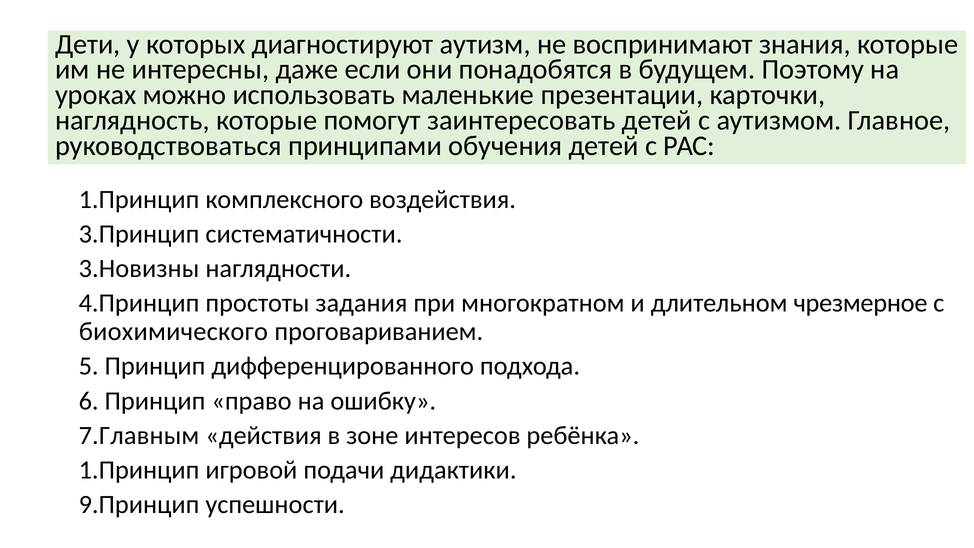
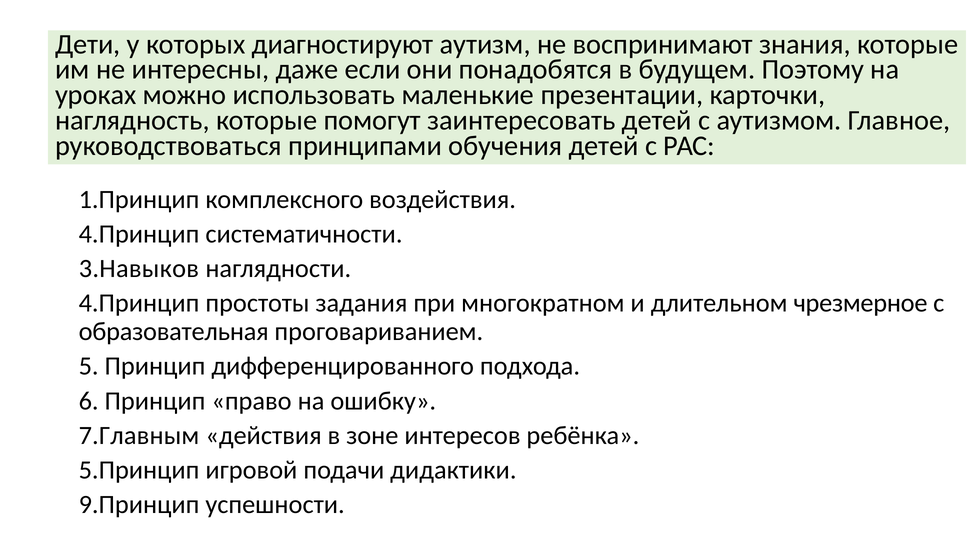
3.Принцип: 3.Принцип -> 4.Принцип (139, 234)
3.Новизны: 3.Новизны -> 3.Навыков (139, 269)
биохимического: биохимического -> образовательная (174, 332)
1.Принцип: 1.Принцип -> 5.Принцип (139, 470)
